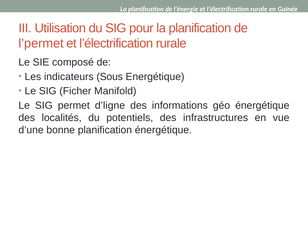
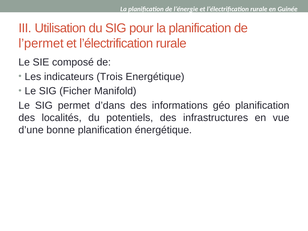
Sous: Sous -> Trois (110, 77)
d’ligne: d’ligne -> d’dans (110, 105)
géo énergétique: énergétique -> planification (262, 105)
